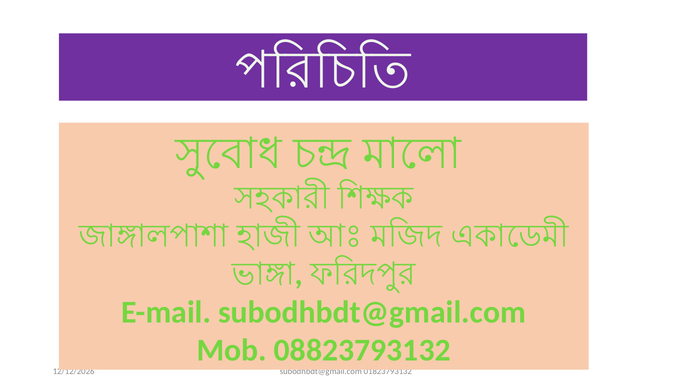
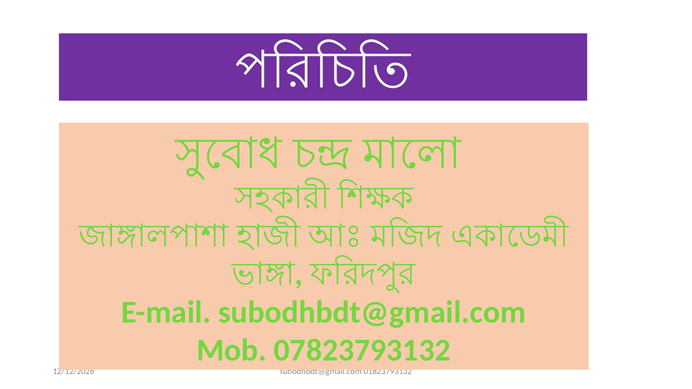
08823793132: 08823793132 -> 07823793132 (362, 351)
